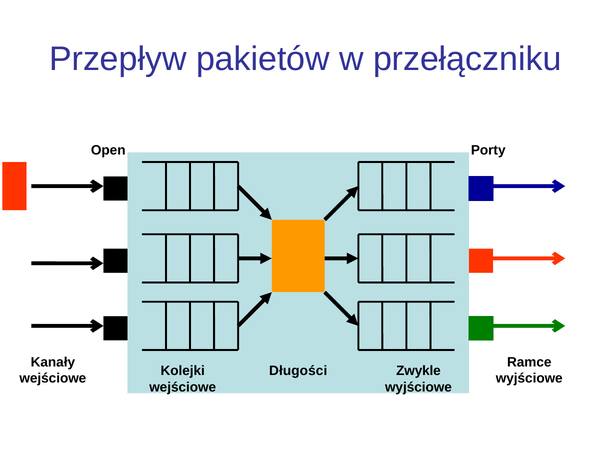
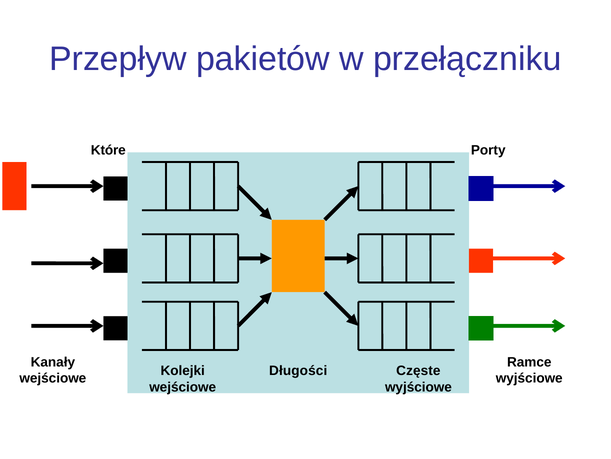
Open: Open -> Które (108, 150)
Zwykle: Zwykle -> Częste (418, 370)
